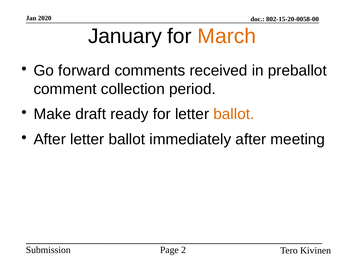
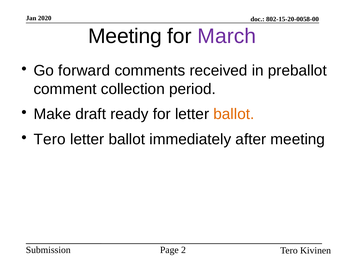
January: January -> Meeting (125, 36)
March colour: orange -> purple (227, 36)
After: After -> Tero (50, 140)
